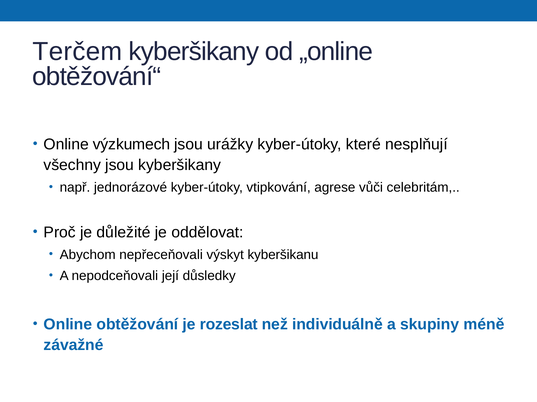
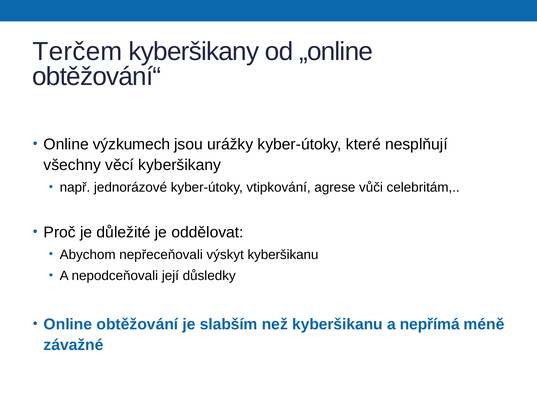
všechny jsou: jsou -> věcí (120, 165)
rozeslat: rozeslat -> slabším (229, 325)
než individuálně: individuálně -> kyberšikanu (337, 325)
skupiny: skupiny -> nepřímá (430, 325)
